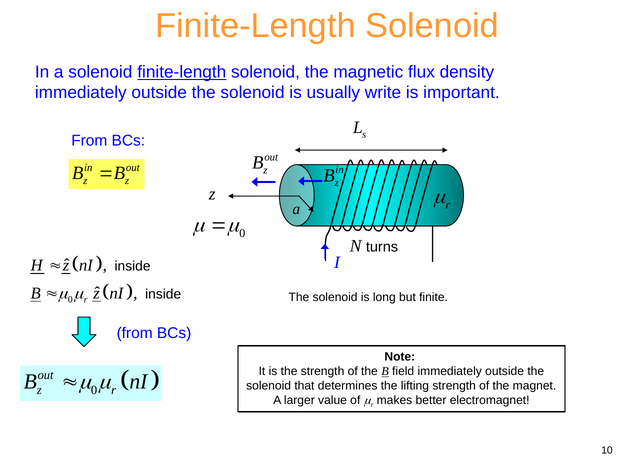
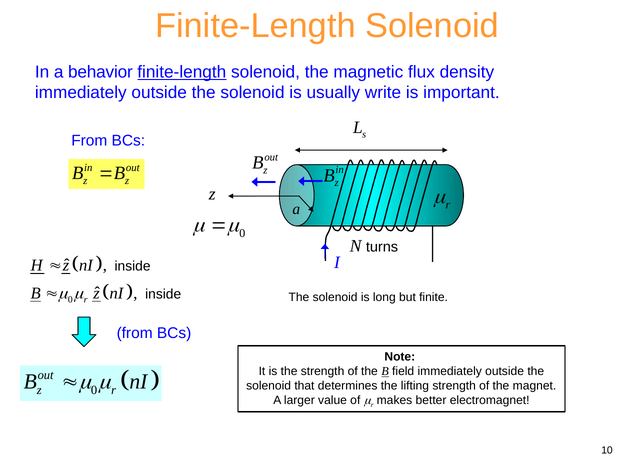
a solenoid: solenoid -> behavior (100, 72)
